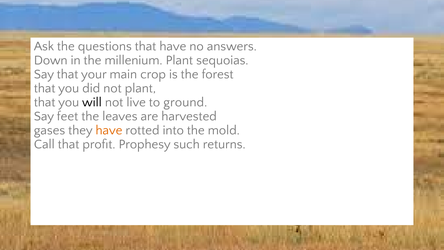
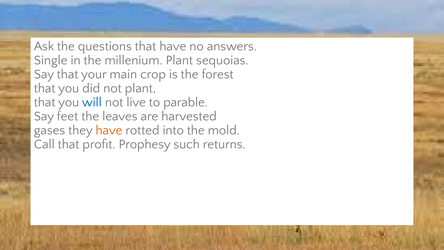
Down: Down -> Single (51, 60)
will colour: black -> blue (92, 102)
ground: ground -> parable (185, 102)
